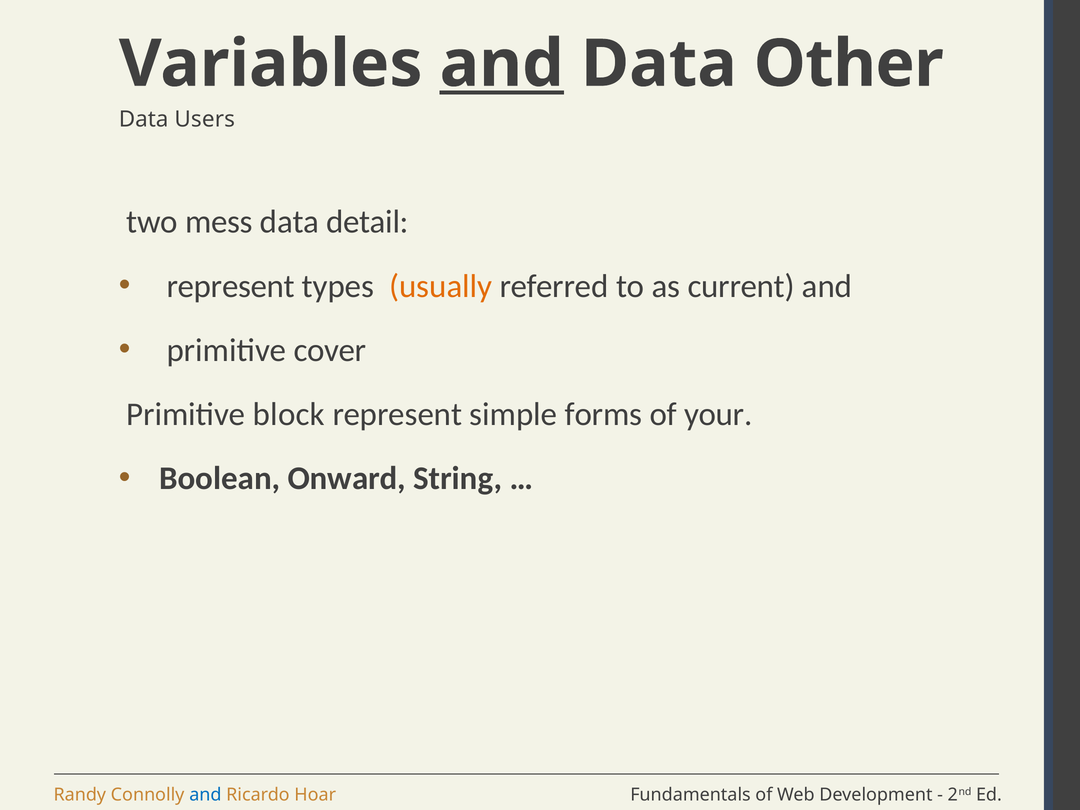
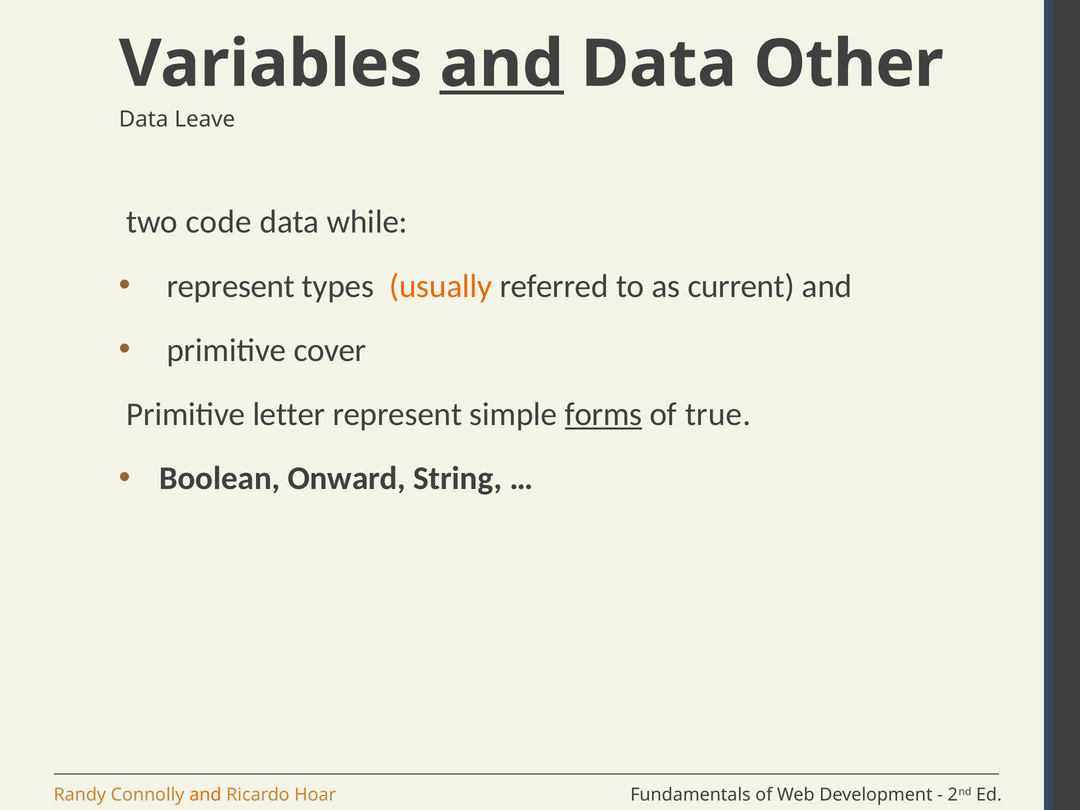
Users: Users -> Leave (205, 119)
mess: mess -> code (219, 222)
detail: detail -> while (367, 222)
block: block -> letter (289, 414)
forms underline: none -> present (604, 414)
your: your -> true (718, 414)
and colour: blue -> orange (205, 795)
